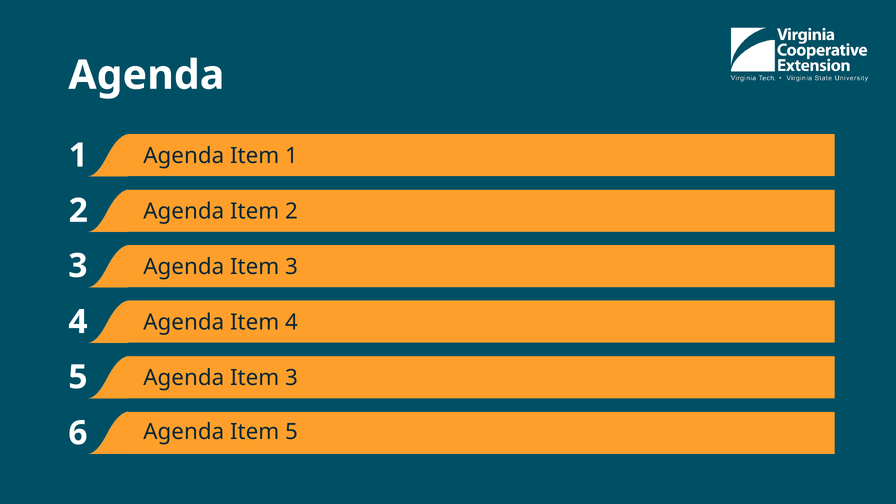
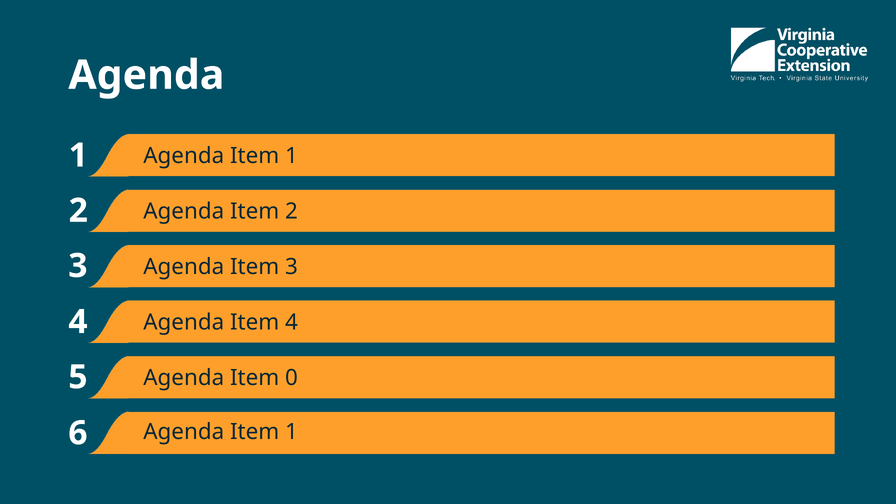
3: 3 -> 0 (292, 378)
5: 5 -> 1 (292, 432)
